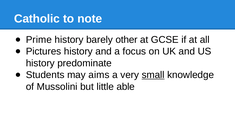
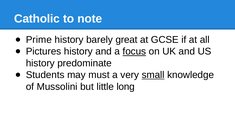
other: other -> great (127, 40)
focus underline: none -> present (134, 52)
aims: aims -> must (99, 75)
able: able -> long (126, 87)
